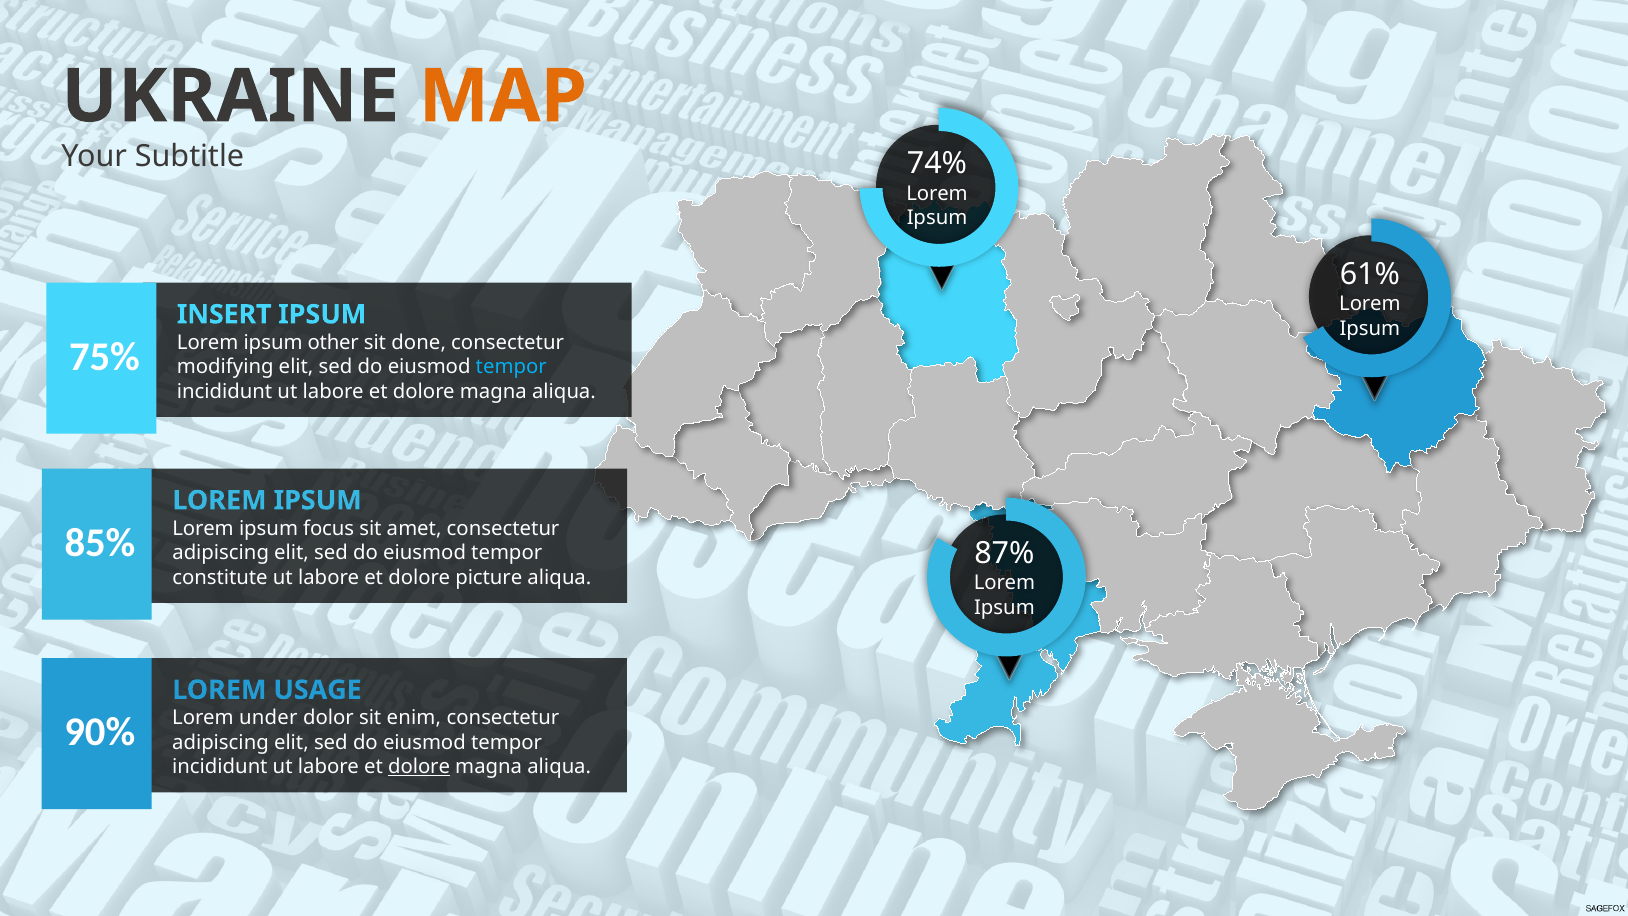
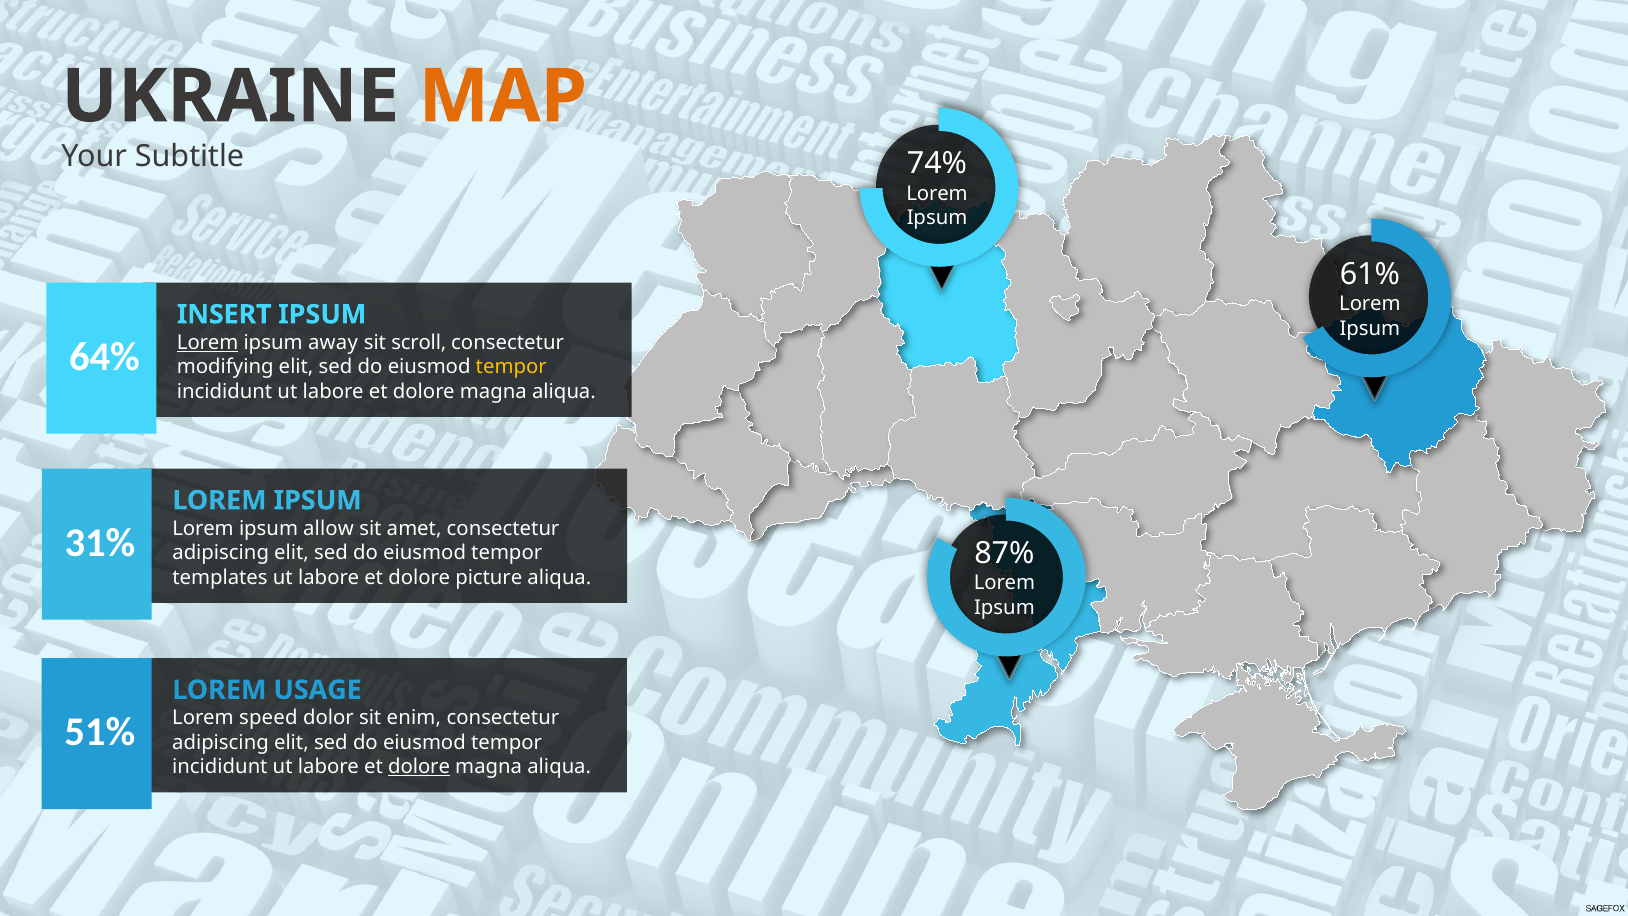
Lorem underline: none -> present (208, 342)
other: other -> away (333, 342)
done: done -> scroll (419, 342)
75%: 75% -> 64% (104, 357)
tempor colour: light blue -> yellow (511, 367)
focus: focus -> allow (329, 528)
85%: 85% -> 31% (100, 543)
constitute: constitute -> templates (220, 577)
under: under -> speed (268, 718)
90%: 90% -> 51% (100, 732)
